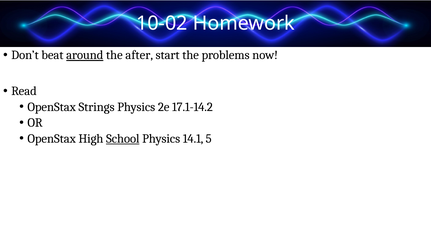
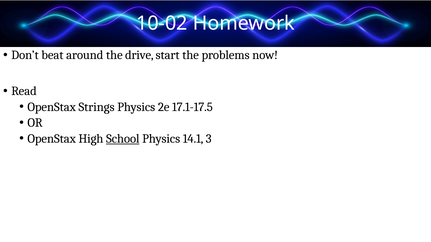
around underline: present -> none (85, 55)
after: after -> drive (139, 55)
17.1-14.2: 17.1-14.2 -> 17.1-17.5 (192, 107)
5: 5 -> 3 (209, 139)
